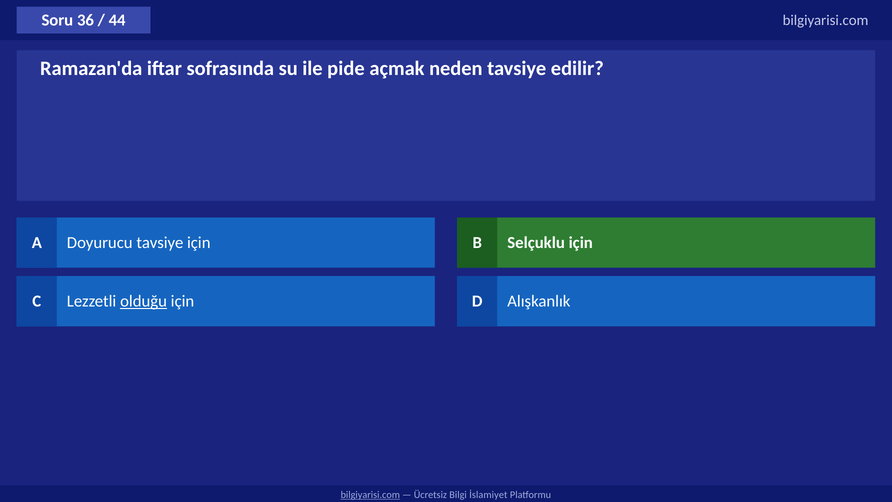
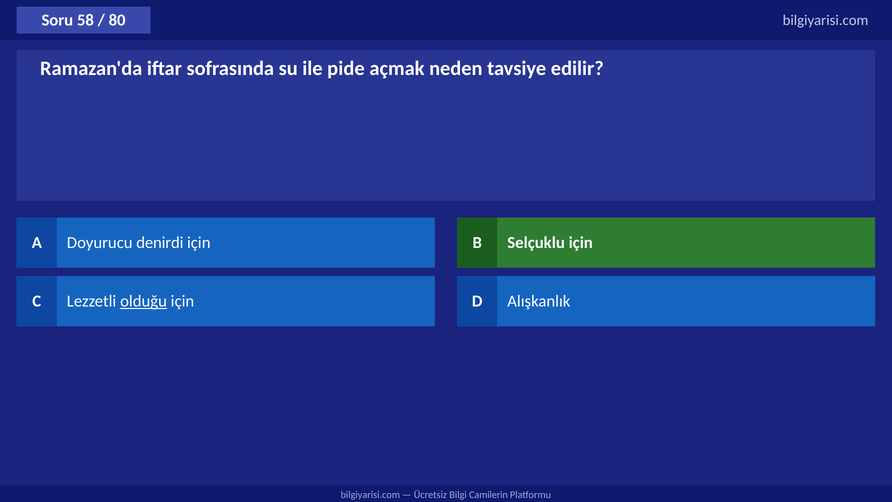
36: 36 -> 58 (85, 20)
44: 44 -> 80 (117, 20)
Doyurucu tavsiye: tavsiye -> denirdi (160, 243)
bilgiyarisi.com underline: present -> none (370, 495)
İslamiyet: İslamiyet -> Camilerin (488, 495)
